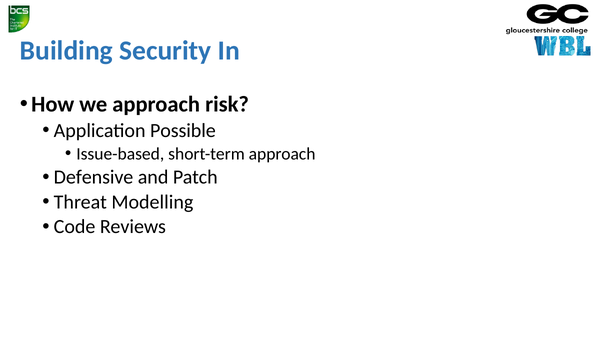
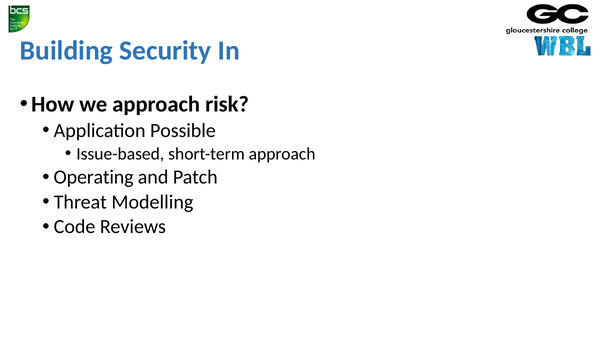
Defensive: Defensive -> Operating (94, 177)
